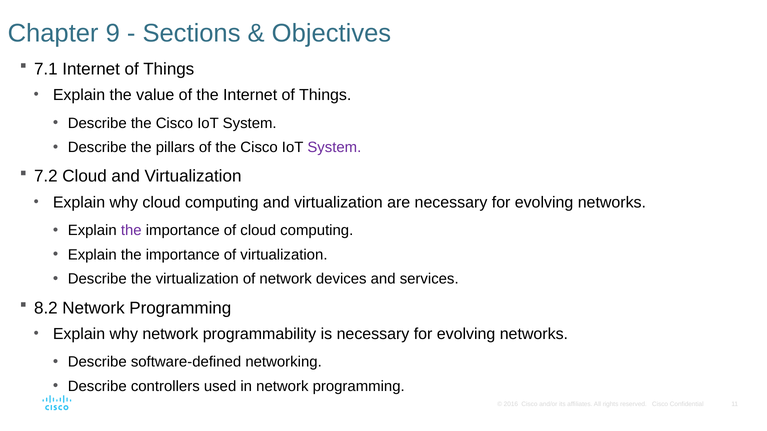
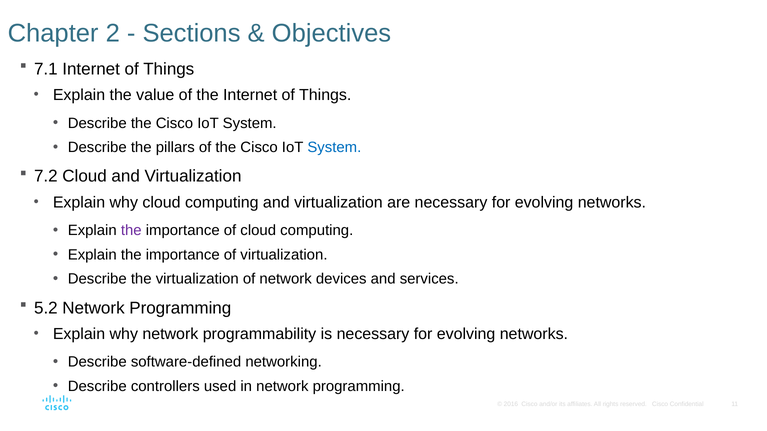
9: 9 -> 2 (113, 34)
System colour: purple -> blue (334, 148)
8.2: 8.2 -> 5.2 (46, 308)
